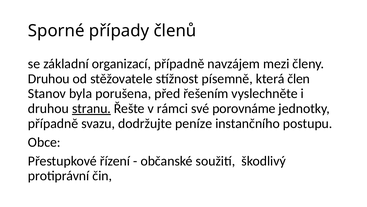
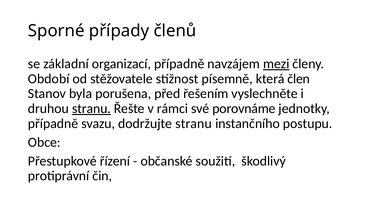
mezi underline: none -> present (276, 64)
Druhou: Druhou -> Období (49, 79)
dodržujte peníze: peníze -> stranu (194, 123)
